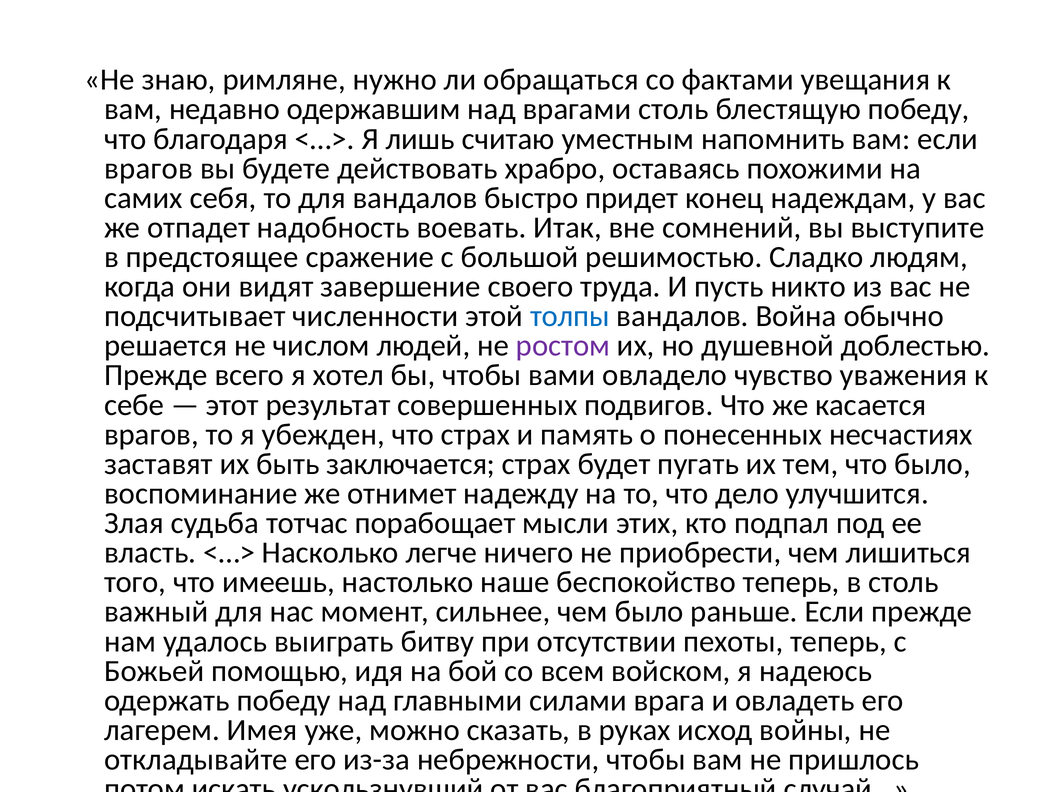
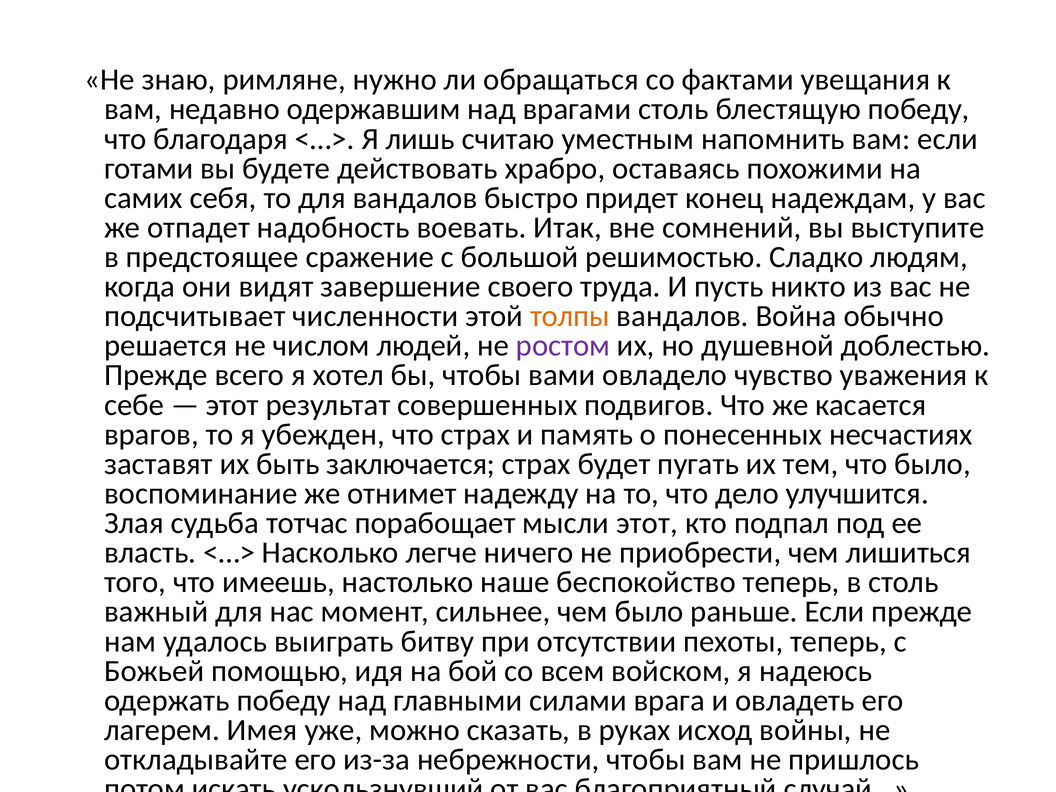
врагов: врагов -> готами (149, 168)
толпы colour: blue -> orange (570, 316)
мысли этих: этих -> этот (647, 523)
